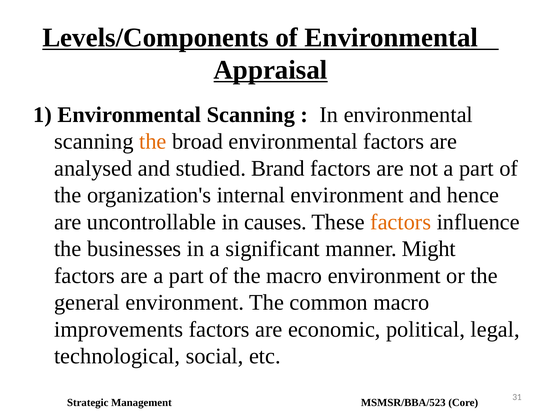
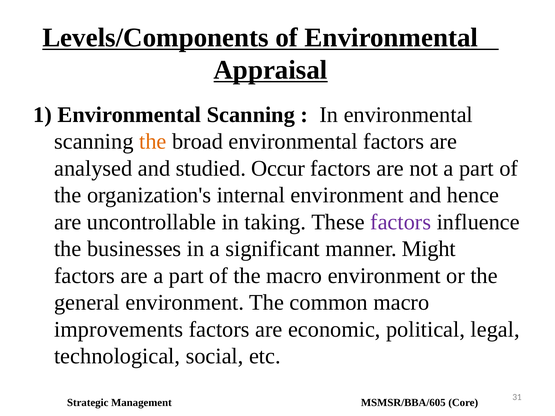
Brand: Brand -> Occur (278, 169)
causes: causes -> taking (275, 222)
factors colour: orange -> purple (401, 222)
MSMSR/BBA/523: MSMSR/BBA/523 -> MSMSR/BBA/605 (403, 403)
